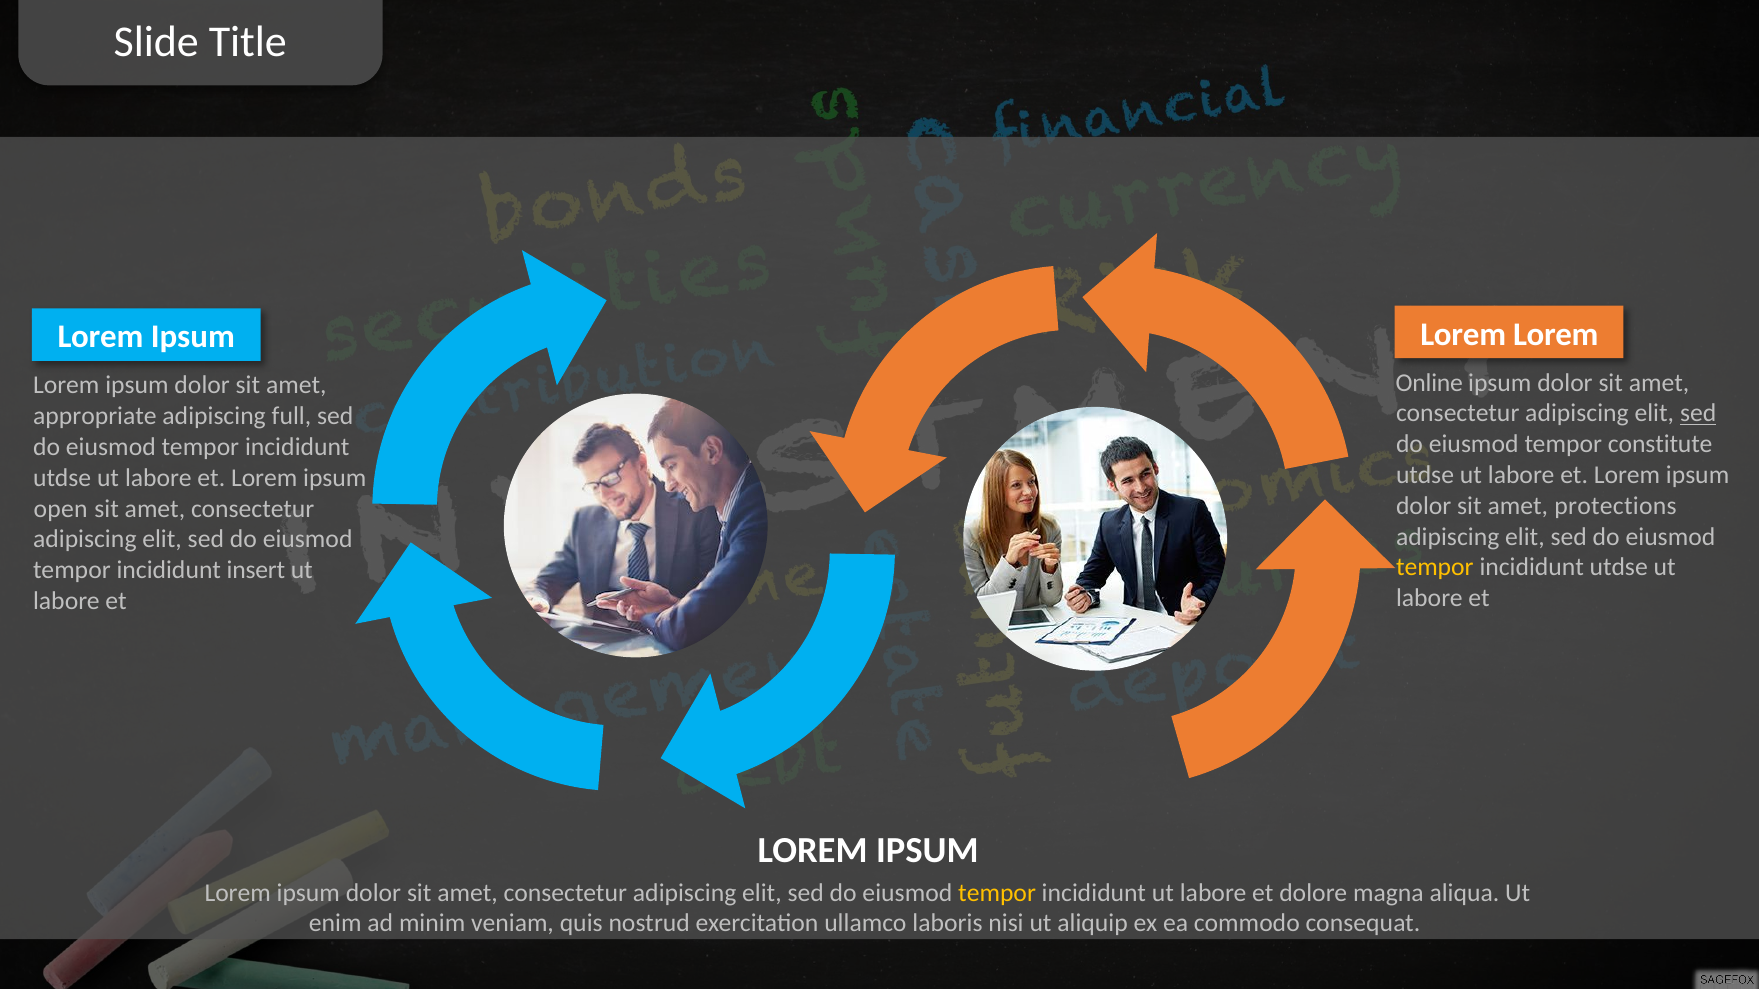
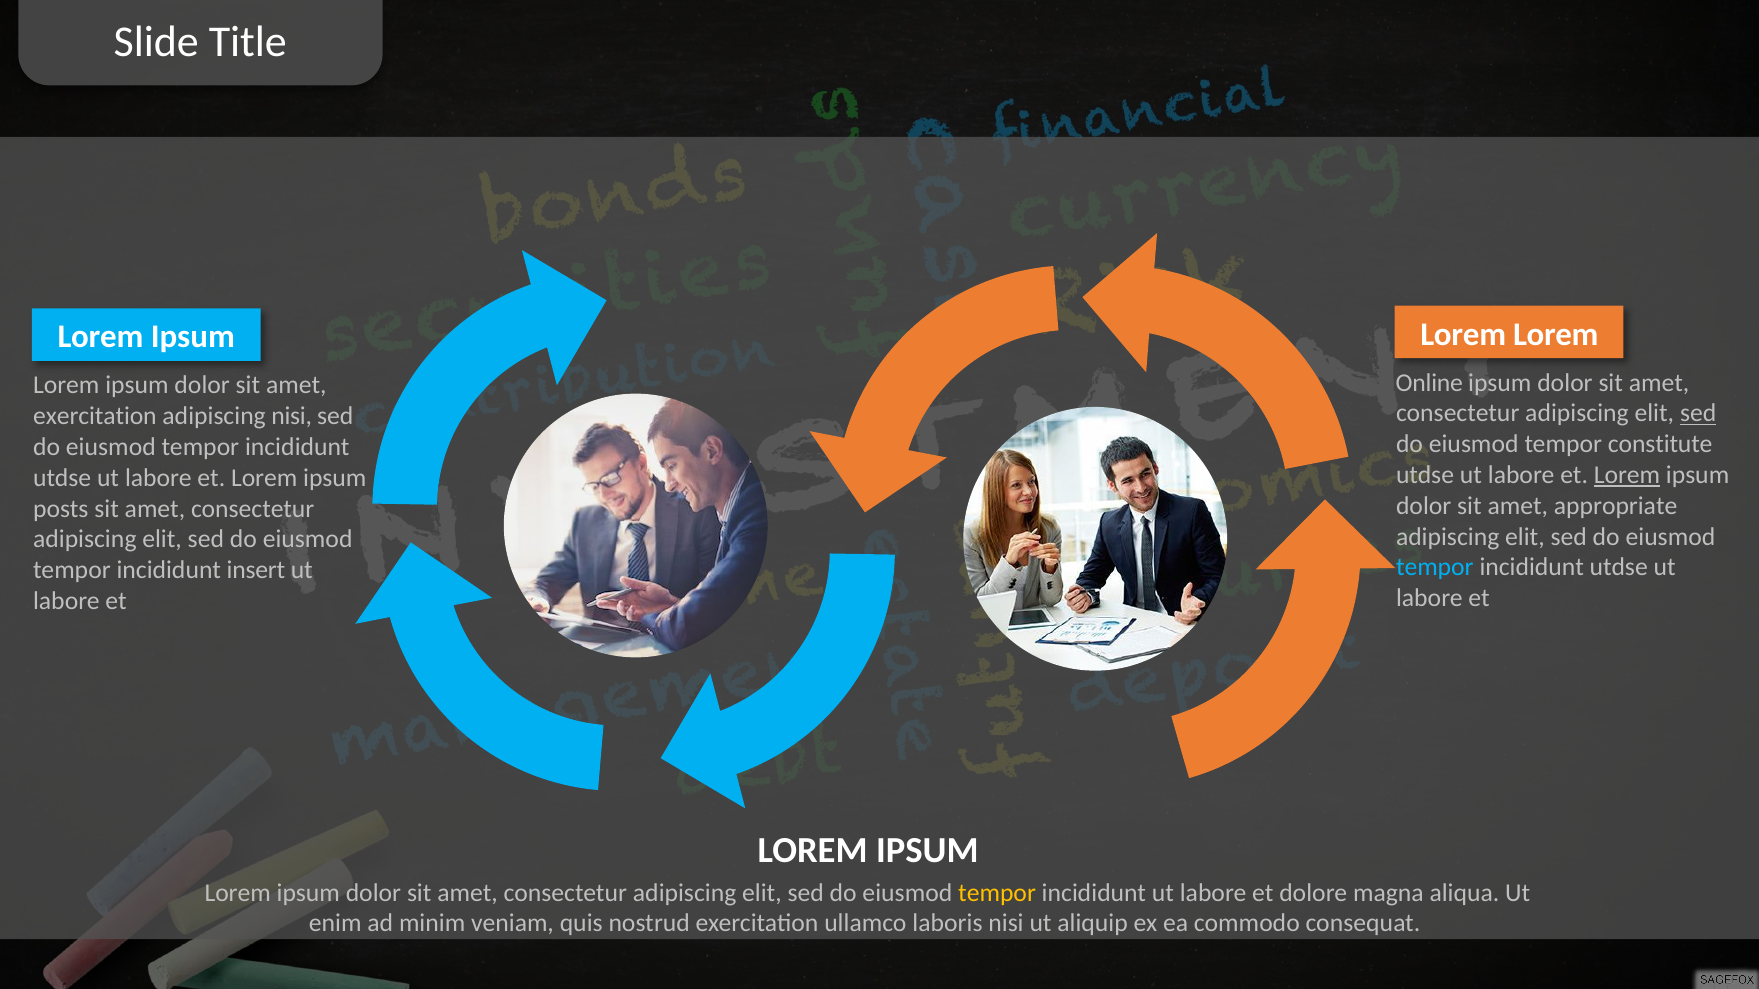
appropriate: appropriate -> exercitation (95, 416)
adipiscing full: full -> nisi (292, 416)
Lorem underline: none -> present (1627, 475)
protections: protections -> appropriate (1616, 506)
open: open -> posts (61, 509)
tempor colour: yellow -> light blue (1435, 568)
